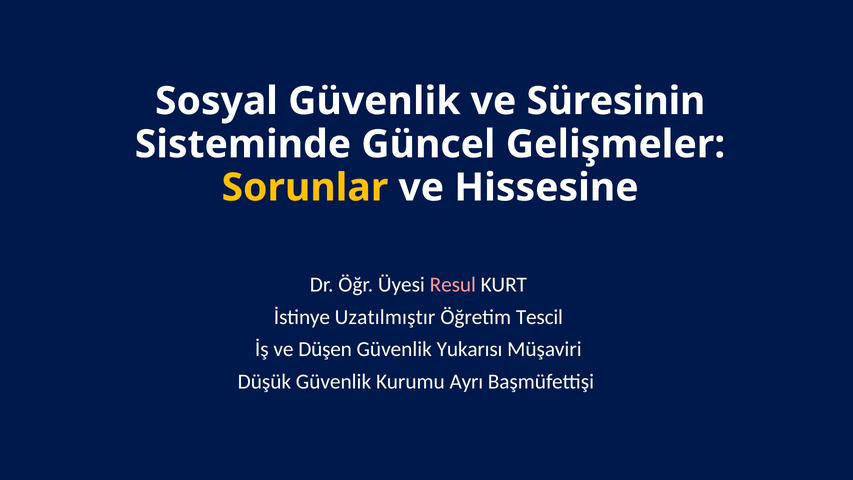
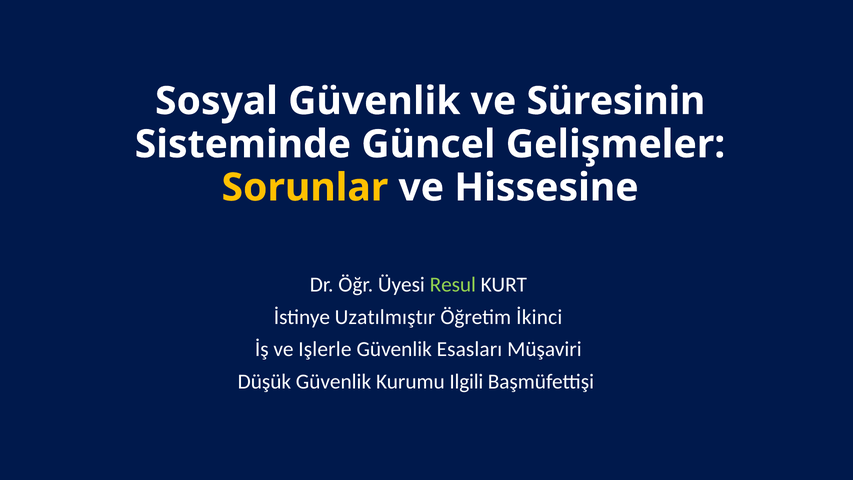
Resul colour: pink -> light green (453, 285)
Tescil: Tescil -> İkinci (539, 317)
Düşen: Düşen -> Işlerle (325, 349)
Yukarısı: Yukarısı -> Esasları (469, 349)
Ayrı: Ayrı -> Ilgili (466, 381)
